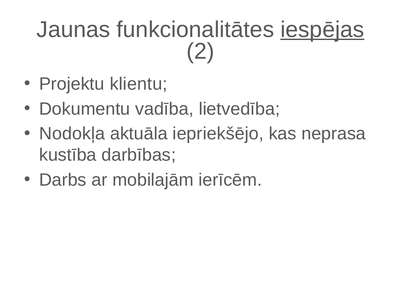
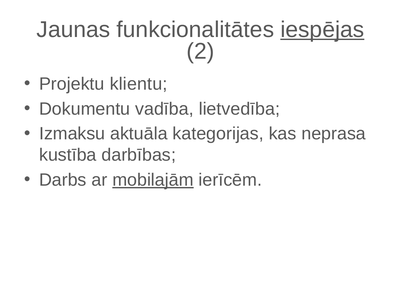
Nodokļa: Nodokļa -> Izmaksu (72, 134)
iepriekšējo: iepriekšējo -> kategorijas (218, 134)
mobilajām underline: none -> present (153, 180)
